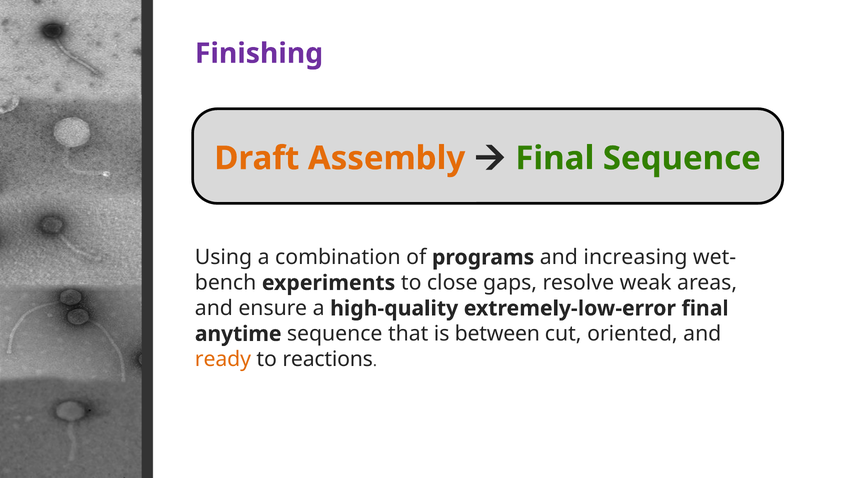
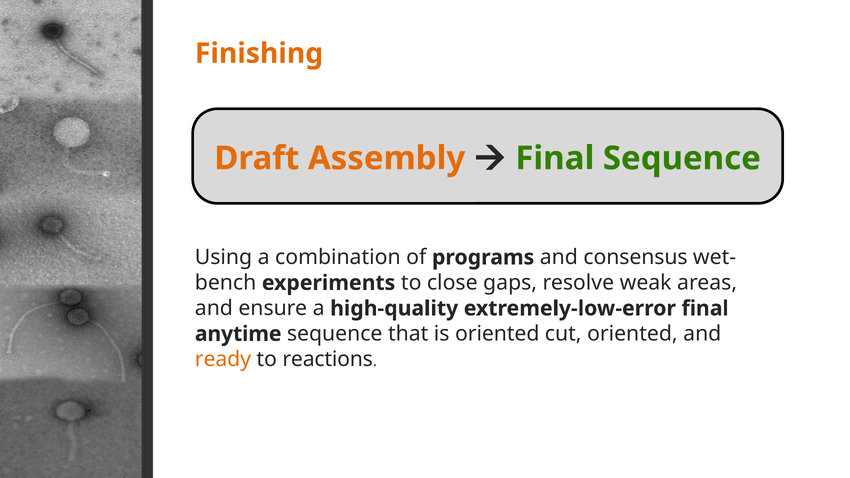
Finishing colour: purple -> orange (259, 53)
increasing: increasing -> consensus (636, 257)
is between: between -> oriented (497, 334)
